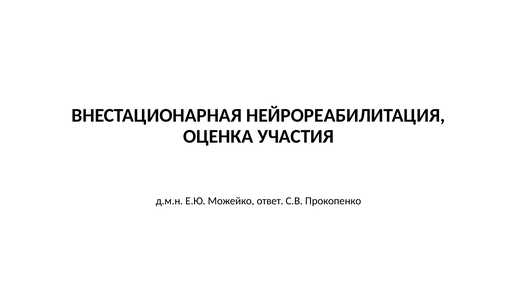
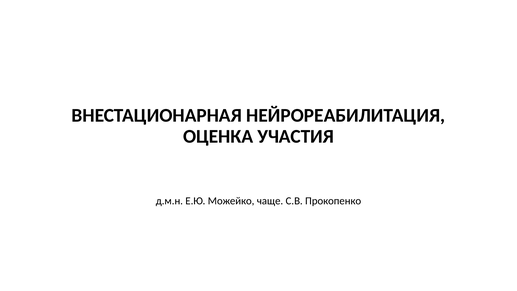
ответ: ответ -> чаще (270, 201)
